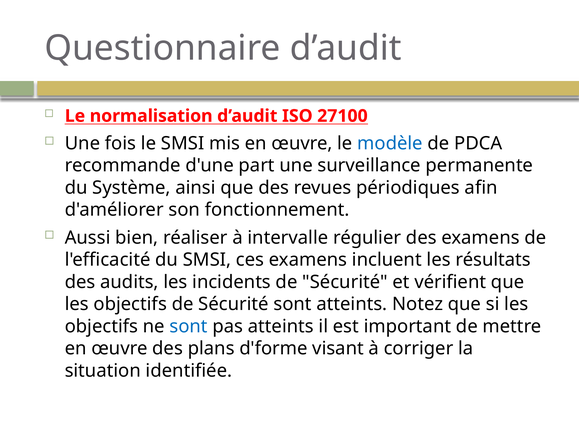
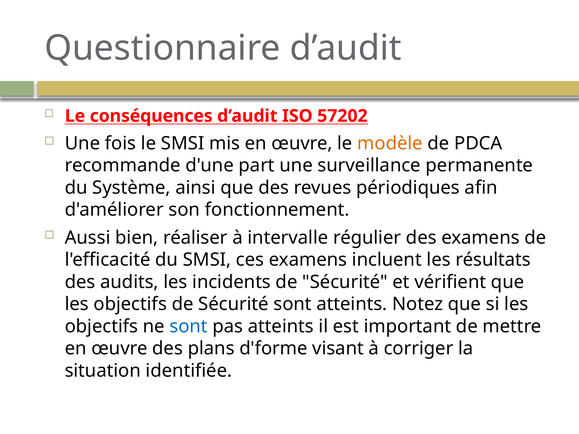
normalisation: normalisation -> conséquences (151, 116)
27100: 27100 -> 57202 (342, 116)
modèle colour: blue -> orange (390, 143)
